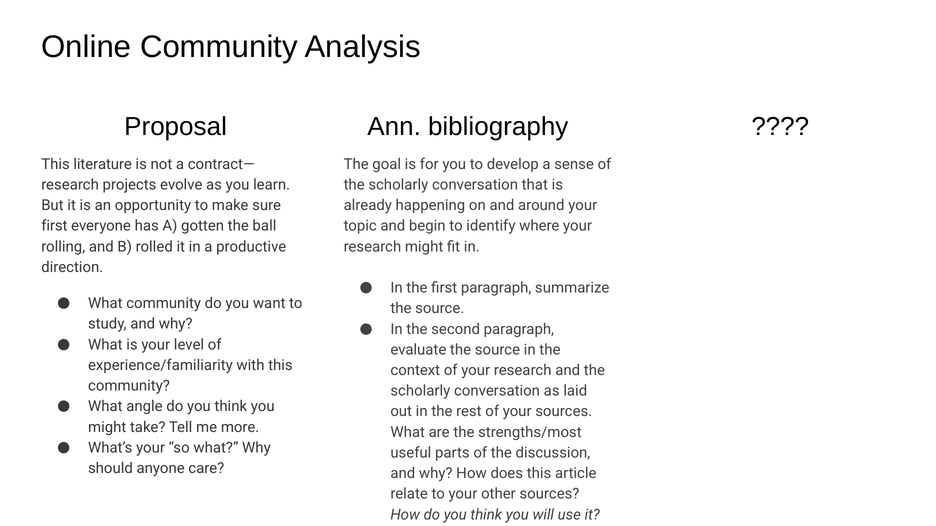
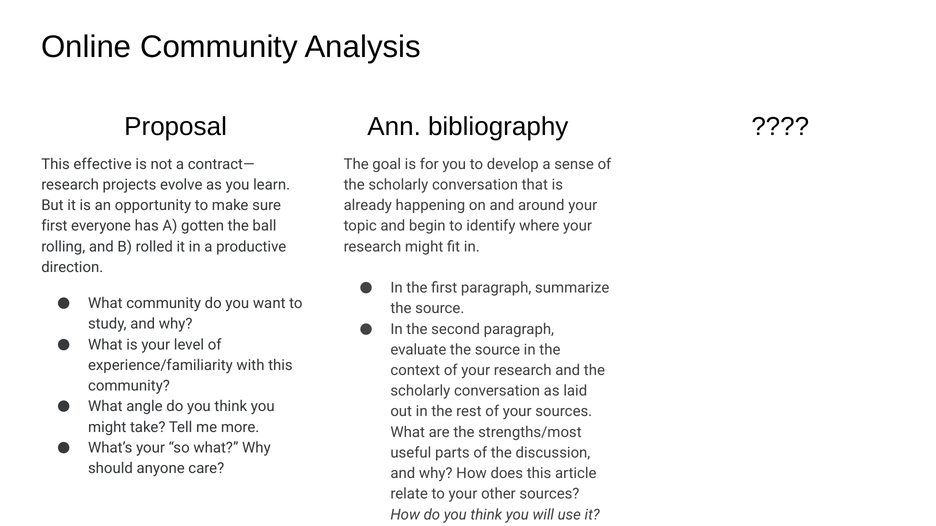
literature: literature -> effective (103, 164)
